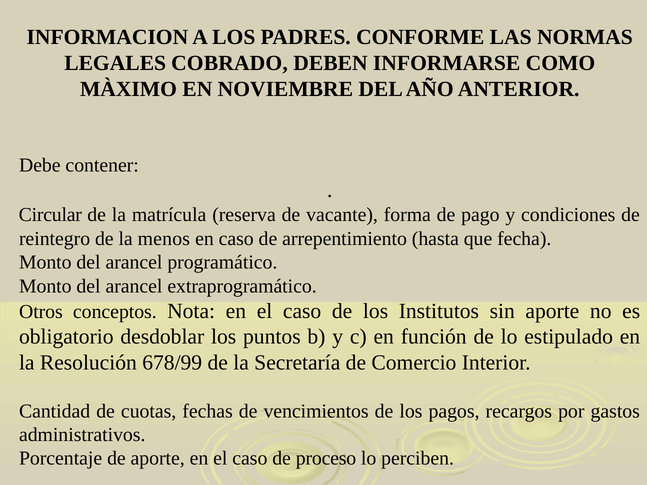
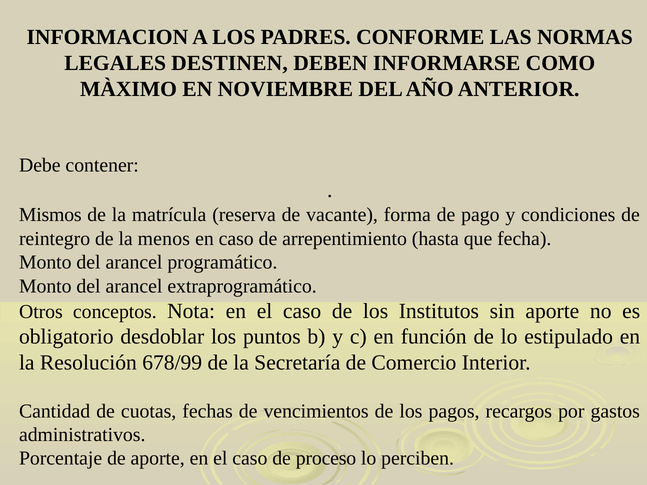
COBRADO: COBRADO -> DESTINEN (229, 63)
Circular: Circular -> Mismos (50, 215)
